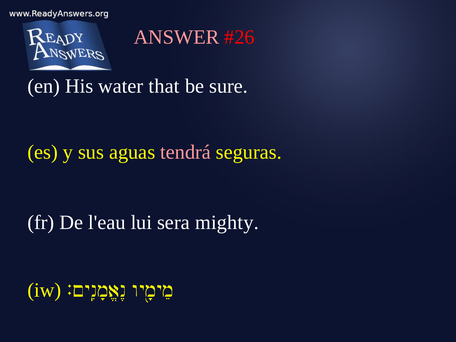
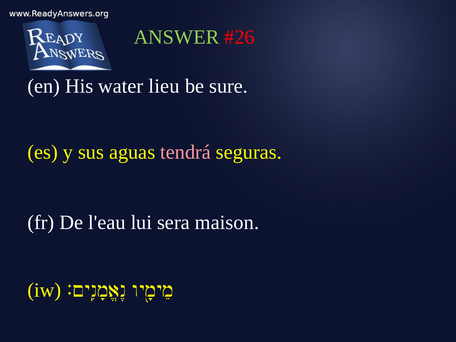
ANSWER colour: pink -> light green (176, 37)
that: that -> lieu (164, 86)
mighty: mighty -> maison (227, 222)
